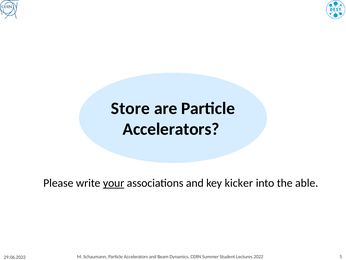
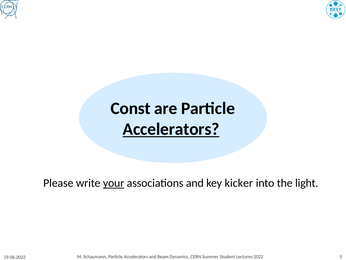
Store: Store -> Const (131, 108)
Accelerators underline: none -> present (171, 129)
able: able -> light (307, 183)
